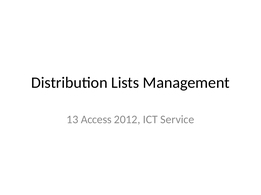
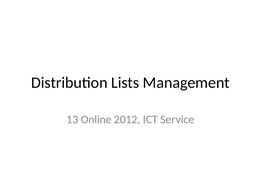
Access: Access -> Online (96, 120)
